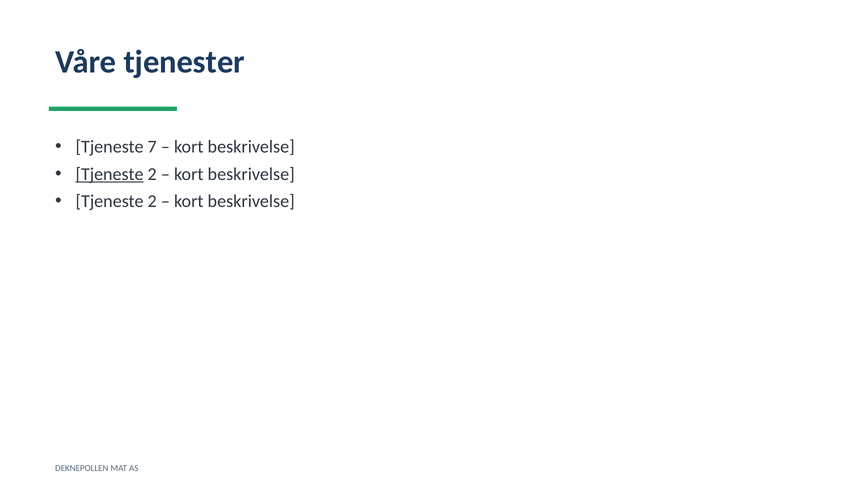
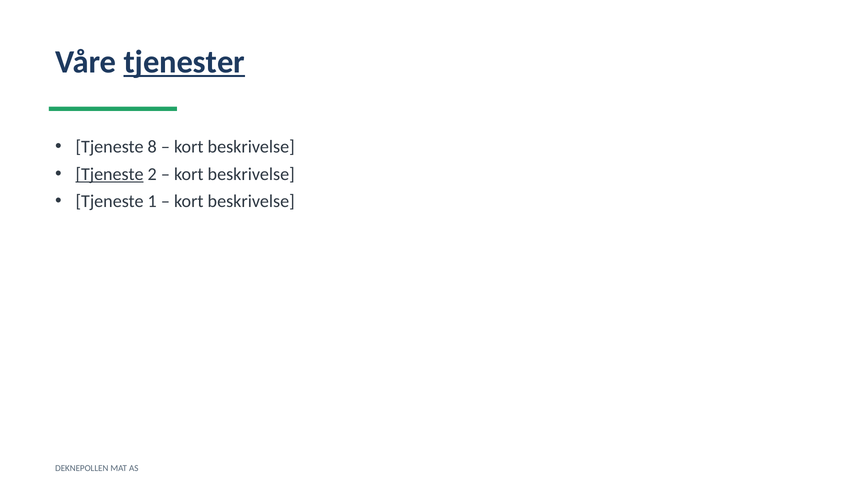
tjenester underline: none -> present (184, 62)
7: 7 -> 8 (152, 147)
2: 2 -> 1 (152, 201)
